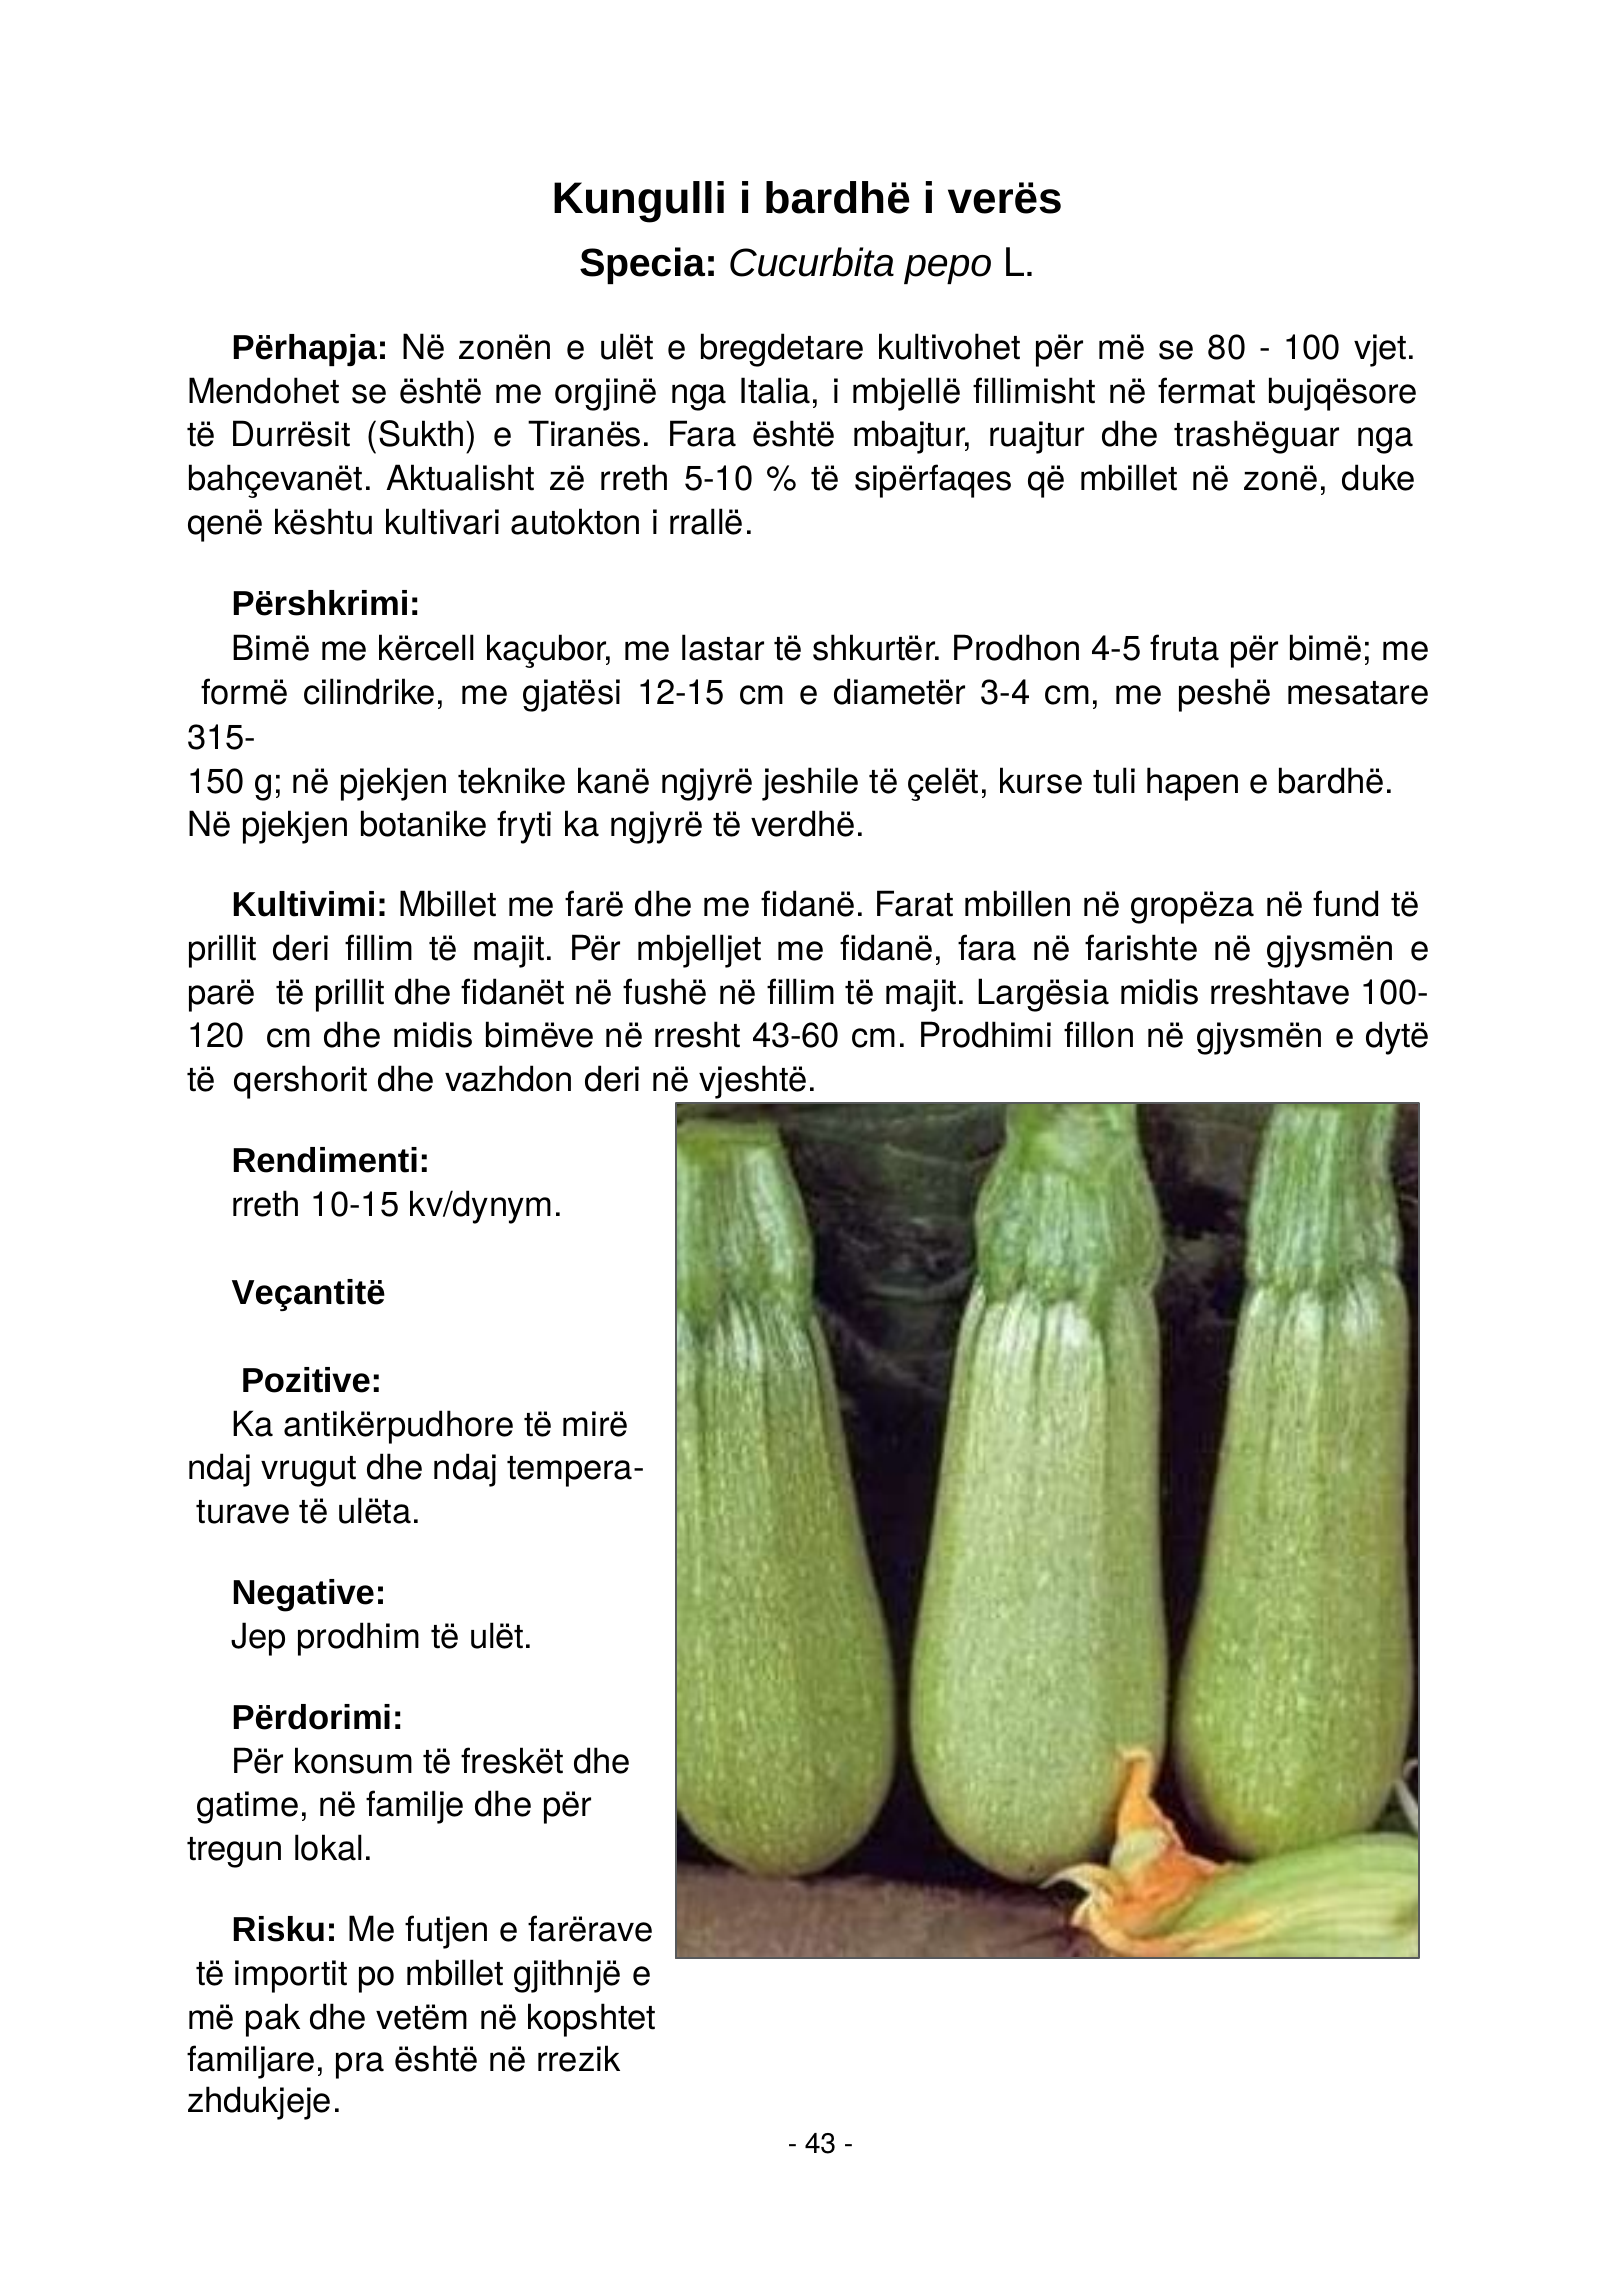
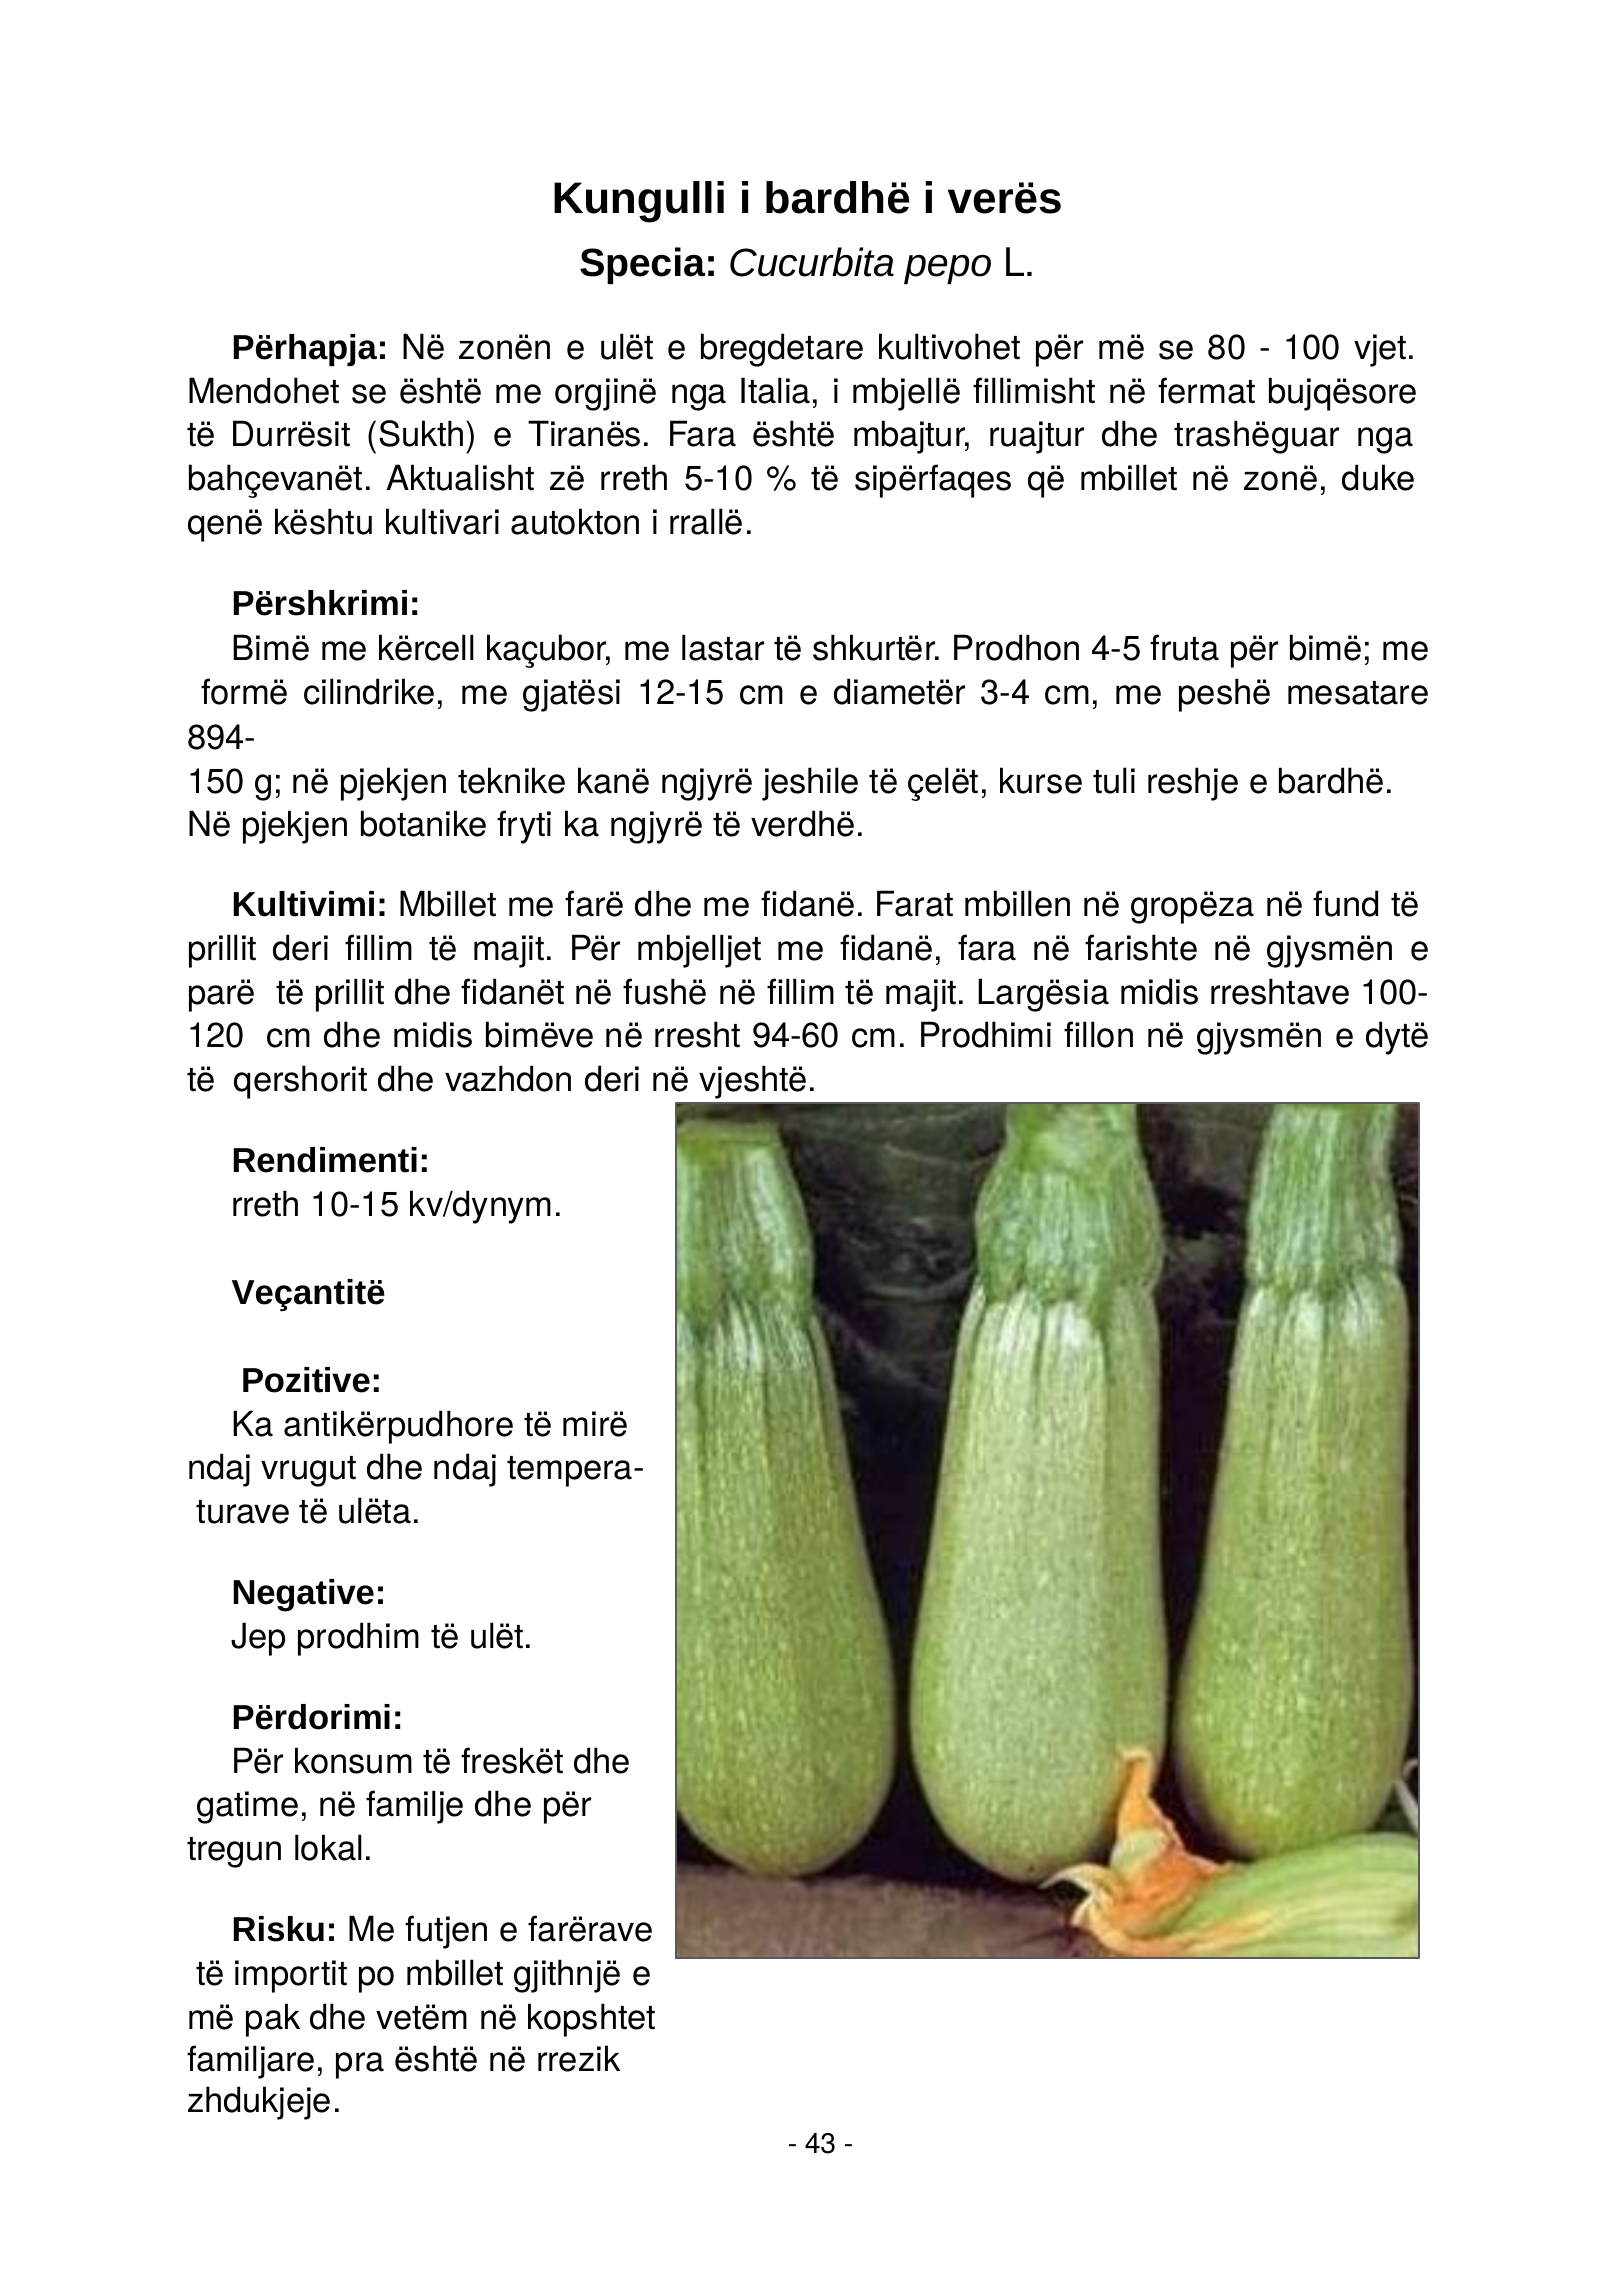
315-: 315- -> 894- (222, 737)
hapen: hapen -> reshje (1193, 782)
43-60: 43-60 -> 94-60 (796, 1036)
